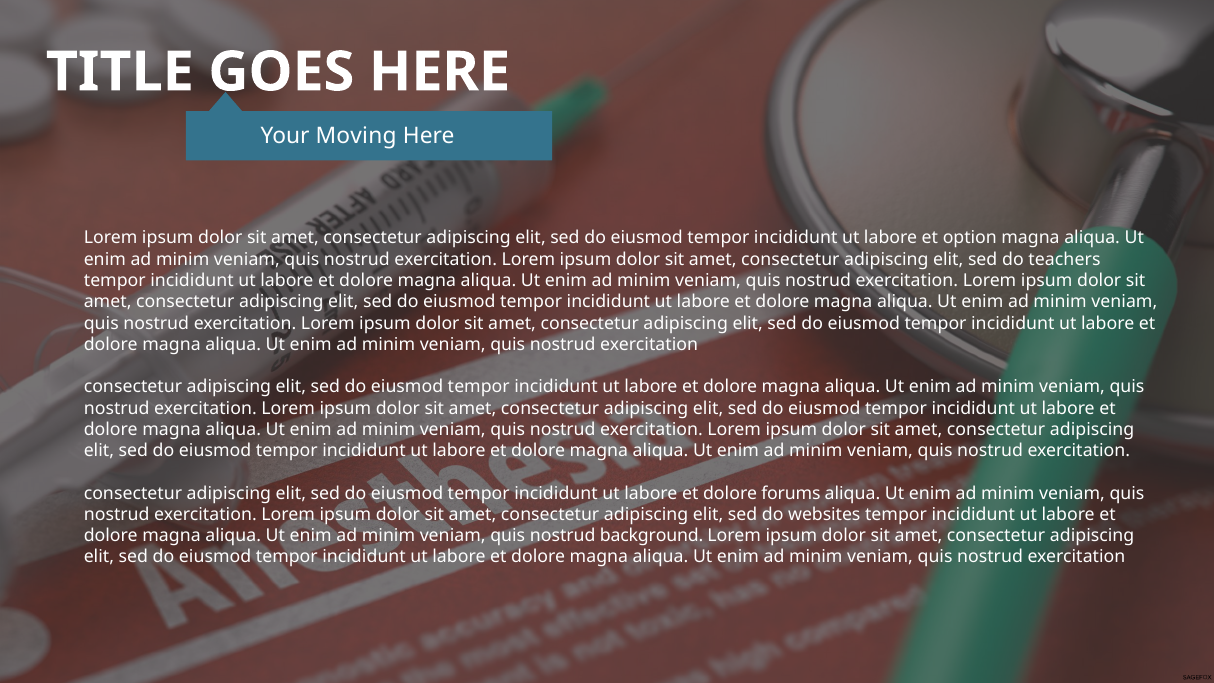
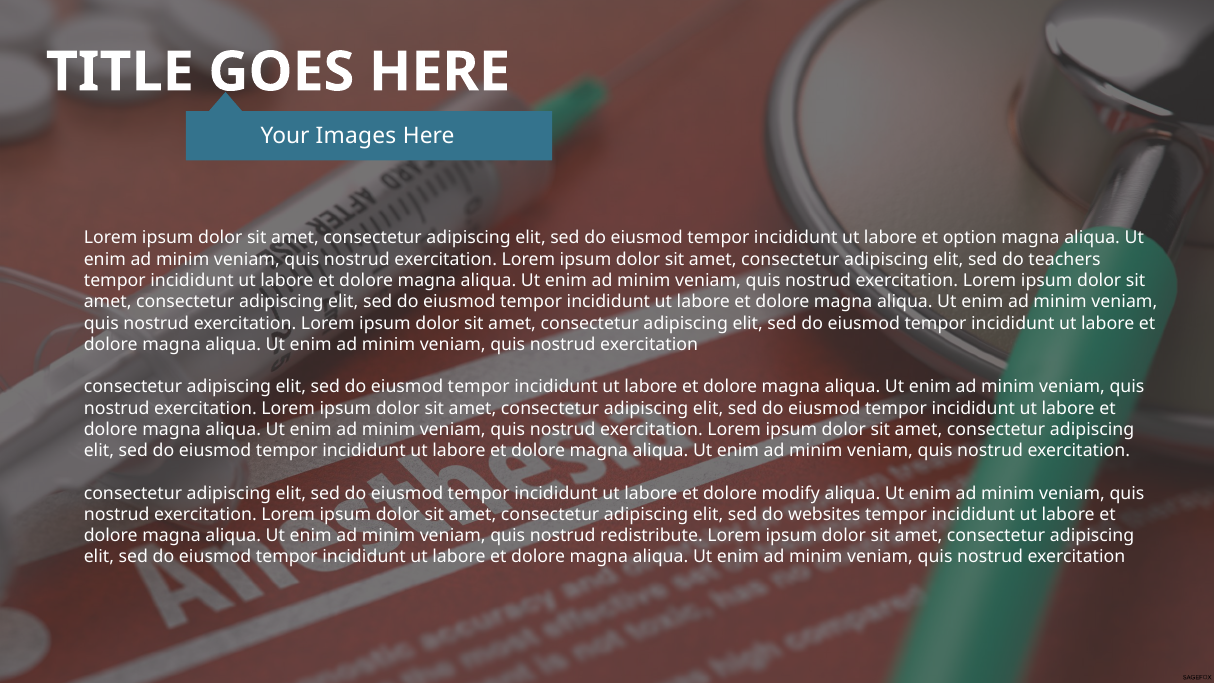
Moving: Moving -> Images (356, 136)
forums: forums -> modify (791, 493)
background: background -> redistribute (651, 536)
